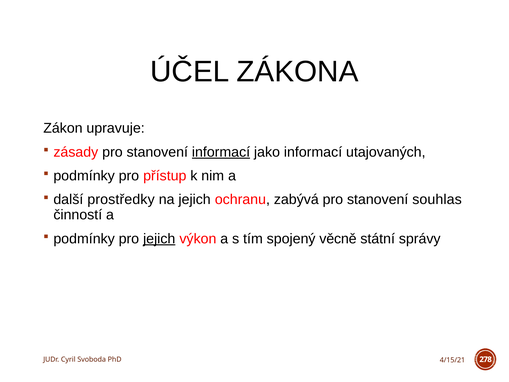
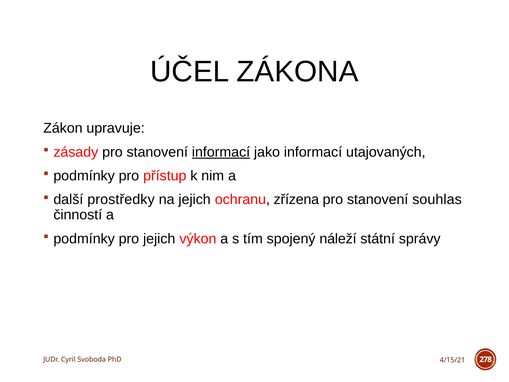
zabývá: zabývá -> zřízena (296, 200)
jejich underline: present -> none (159, 239)
věcně: věcně -> náleží (338, 239)
